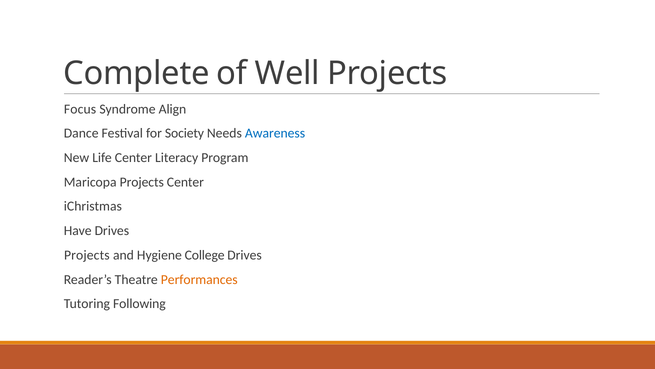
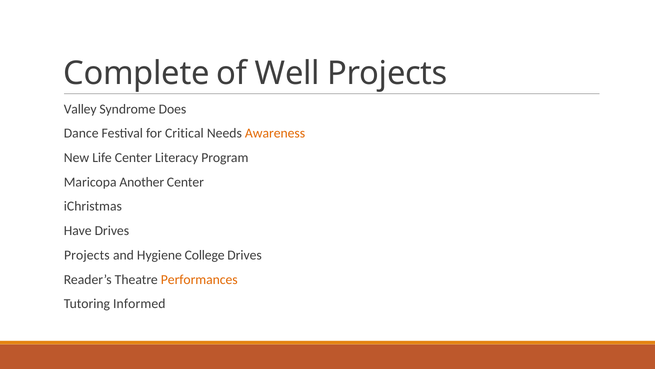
Focus: Focus -> Valley (80, 109)
Align: Align -> Does (172, 109)
Society: Society -> Critical (184, 133)
Awareness colour: blue -> orange (275, 133)
Maricopa Projects: Projects -> Another (142, 182)
Following: Following -> Informed (139, 303)
